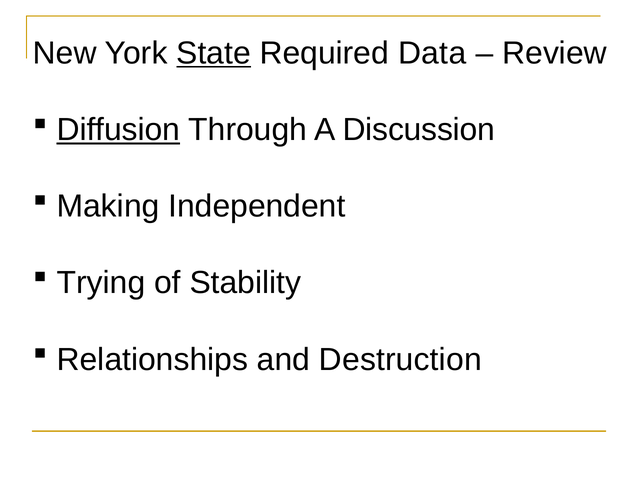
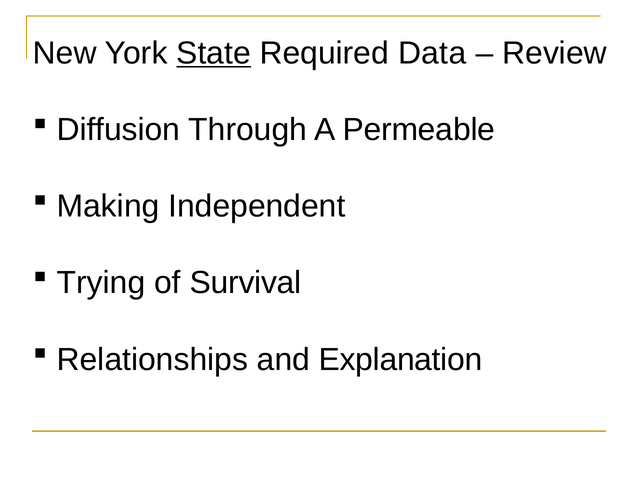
Diffusion underline: present -> none (118, 130)
Discussion: Discussion -> Permeable (419, 130)
Stability: Stability -> Survival (246, 283)
Destruction: Destruction -> Explanation (401, 359)
